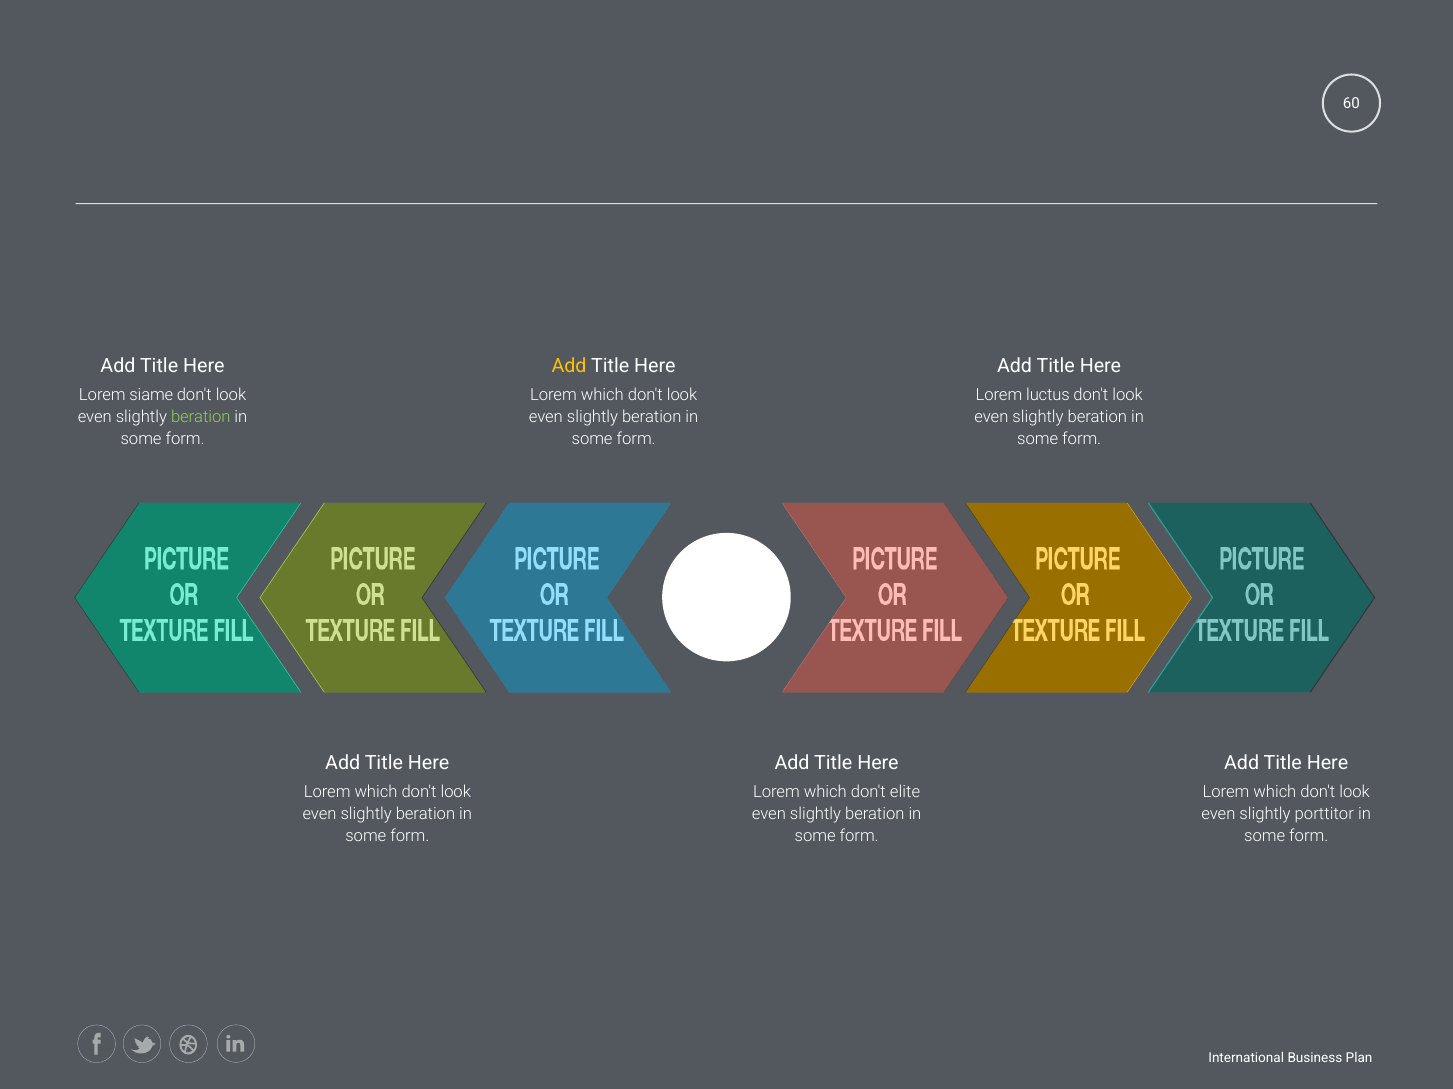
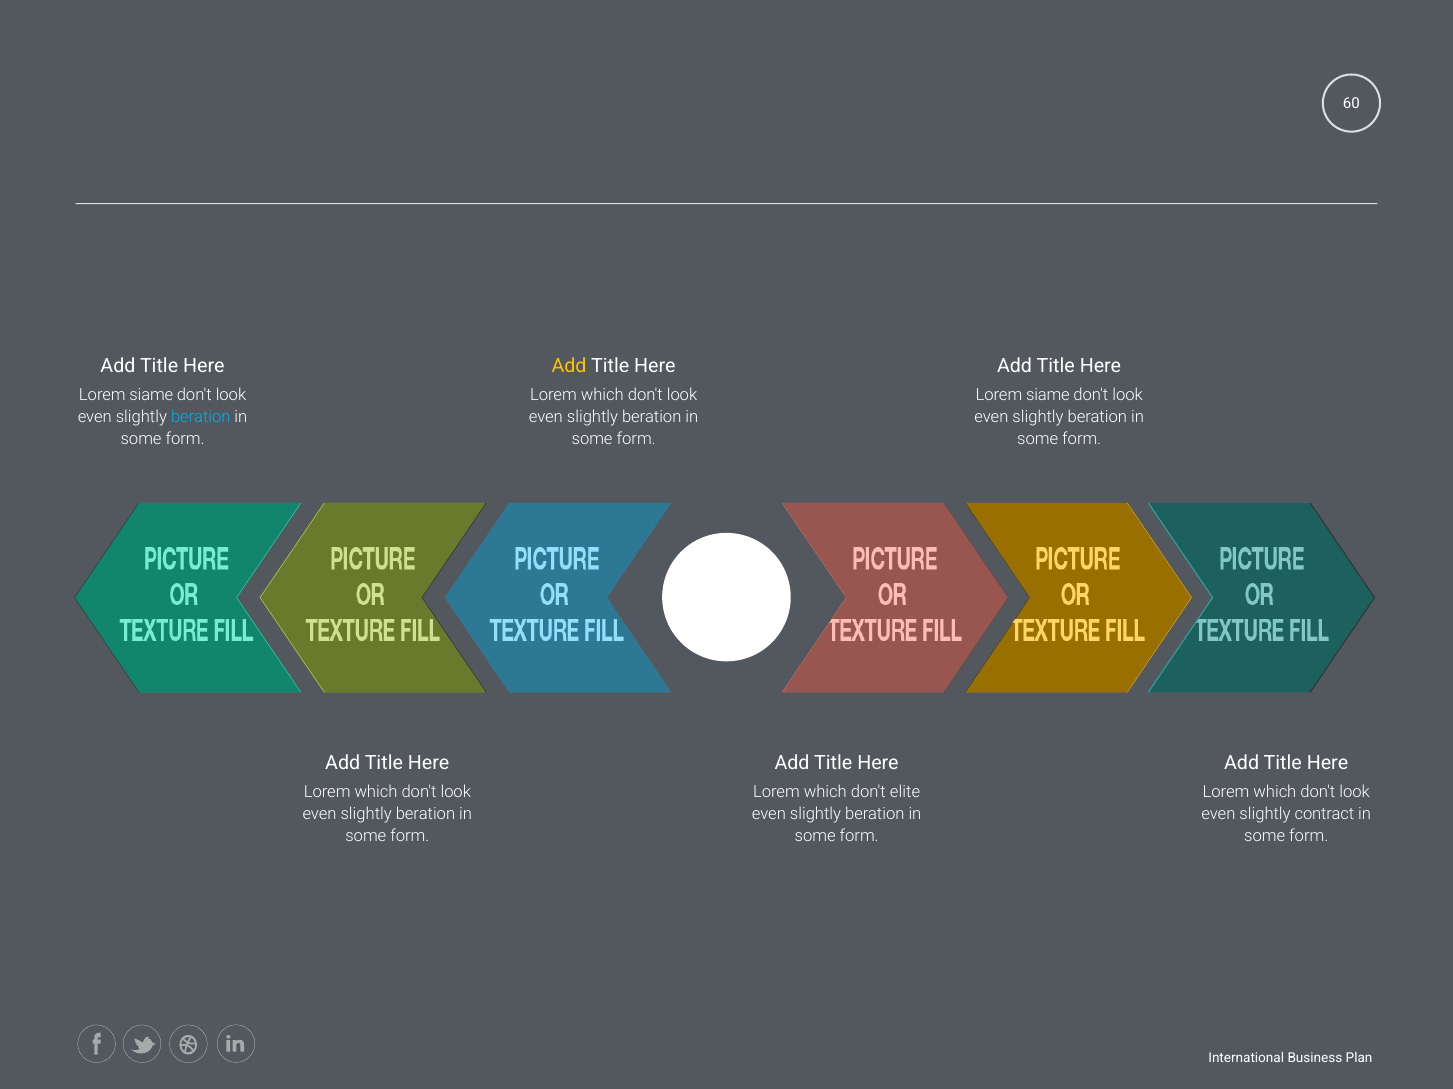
luctus: luctus -> siame (1048, 396)
beration colour: light green -> light blue (201, 418)
porttitor: porttitor -> contract (1324, 814)
